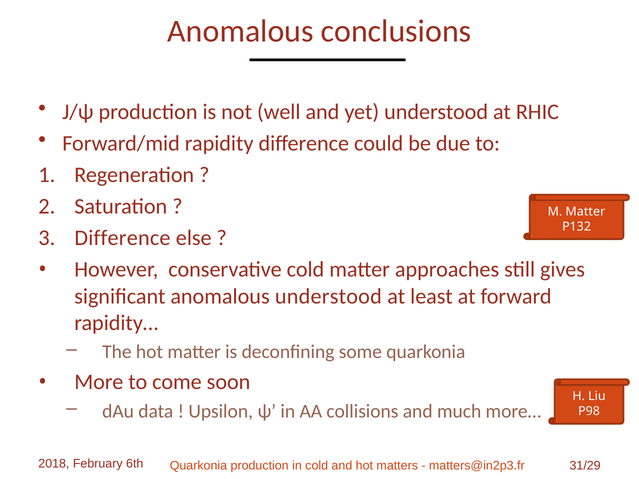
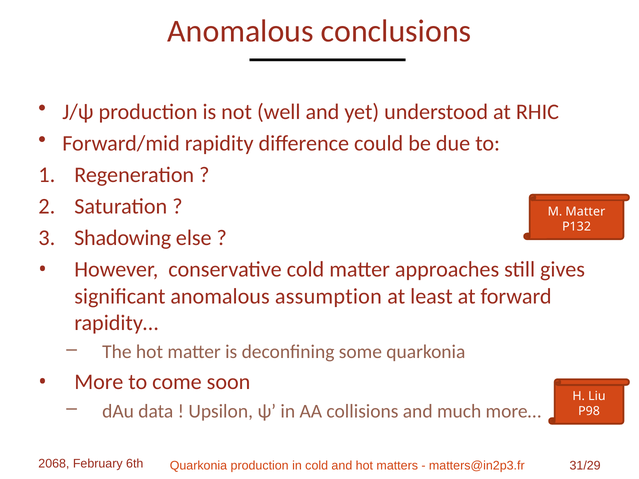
Difference: Difference -> Shadowing (123, 238)
anomalous understood: understood -> assumption (328, 296)
2018: 2018 -> 2068 (54, 464)
